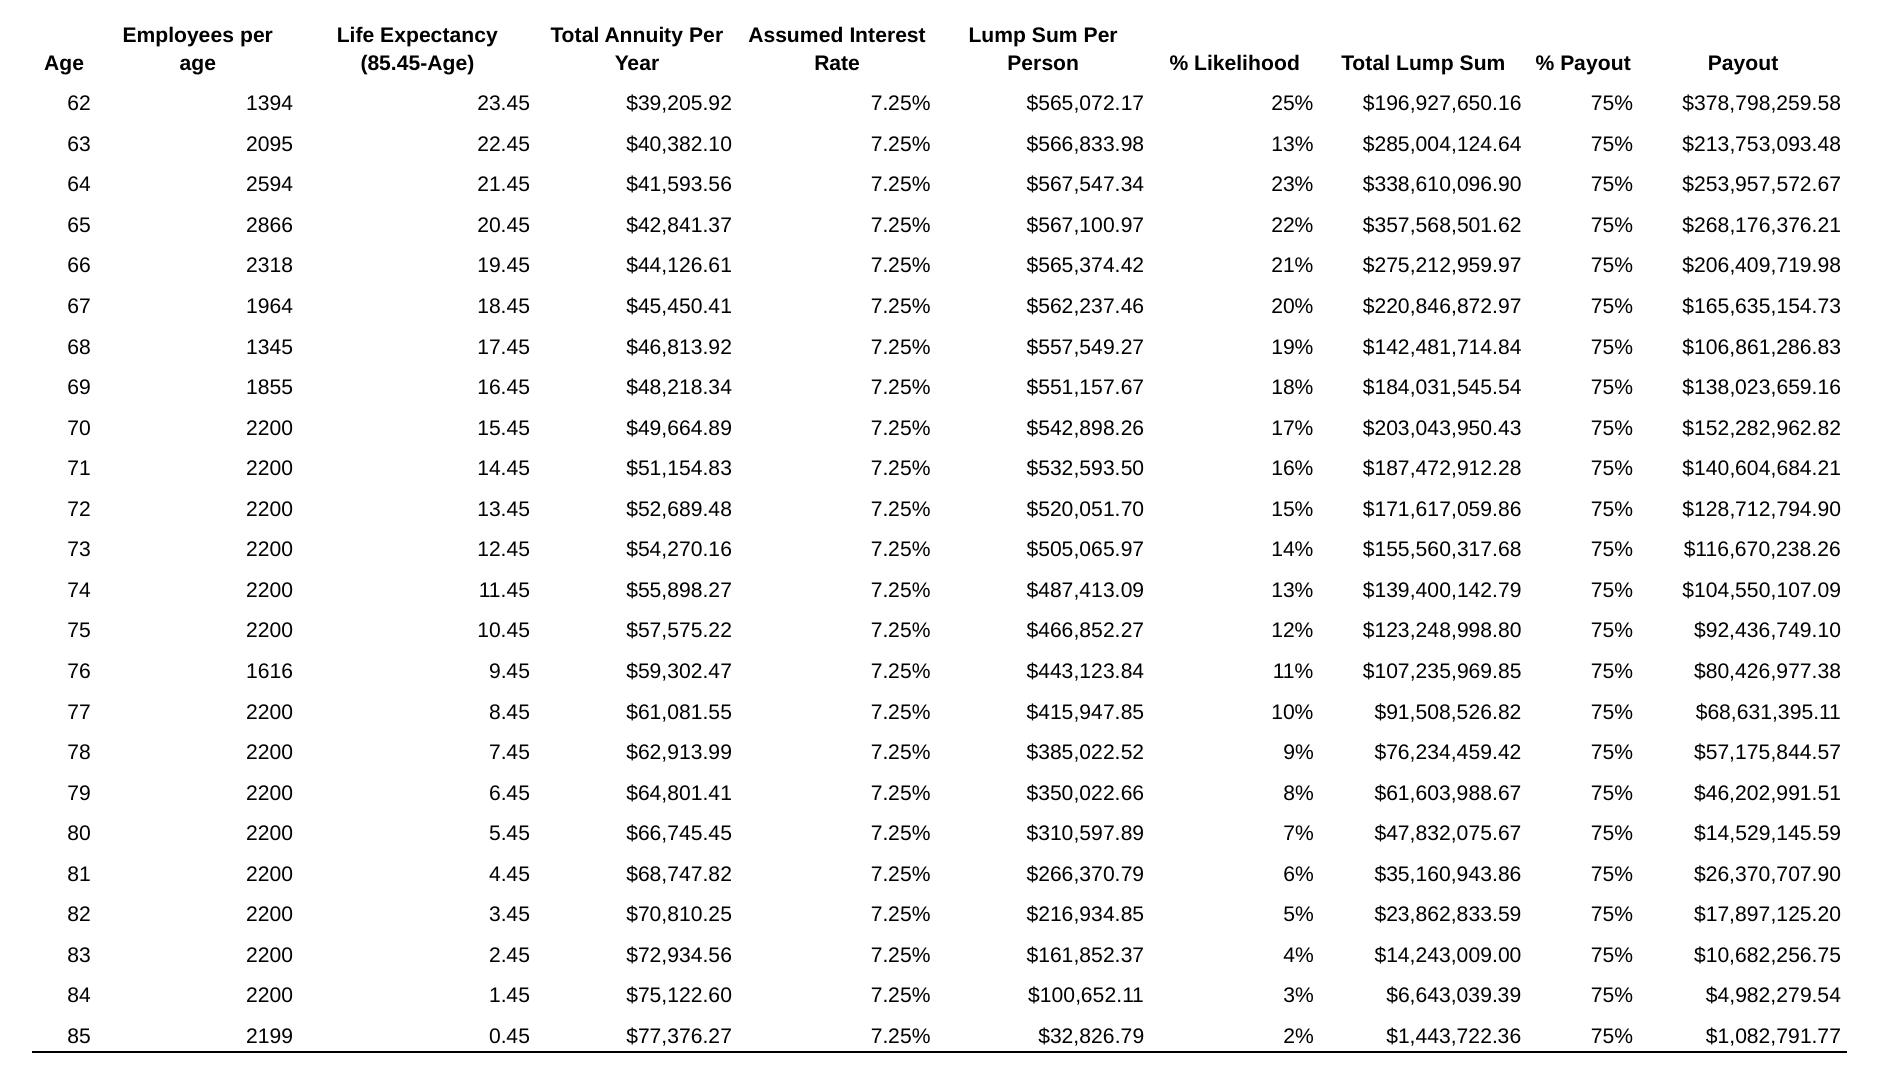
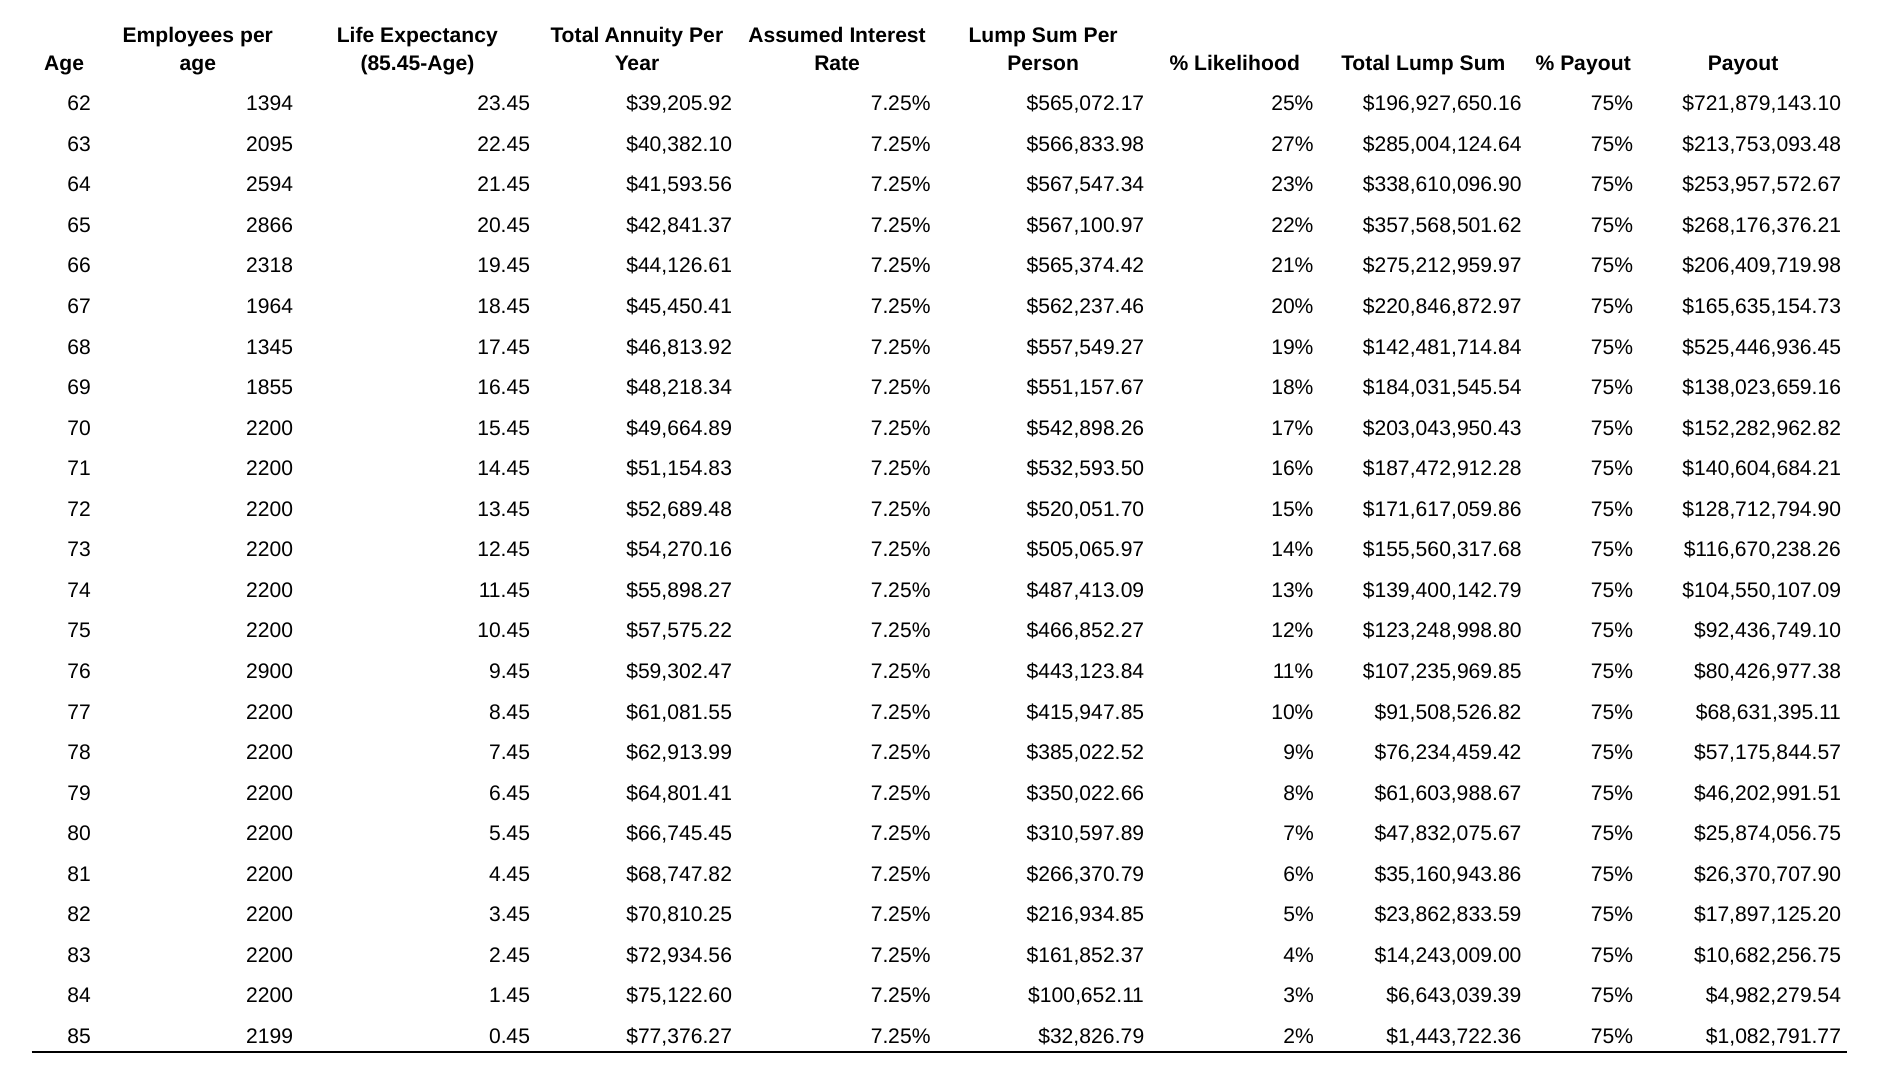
$378,798,259.58: $378,798,259.58 -> $721,879,143.10 (1762, 104)
$566,833.98 13%: 13% -> 27% (1292, 144)
$106,861,286.83: $106,861,286.83 -> $525,446,936.45 (1762, 347)
1616: 1616 -> 2900 (270, 672)
$14,529,145.59: $14,529,145.59 -> $25,874,056.75 (1768, 834)
